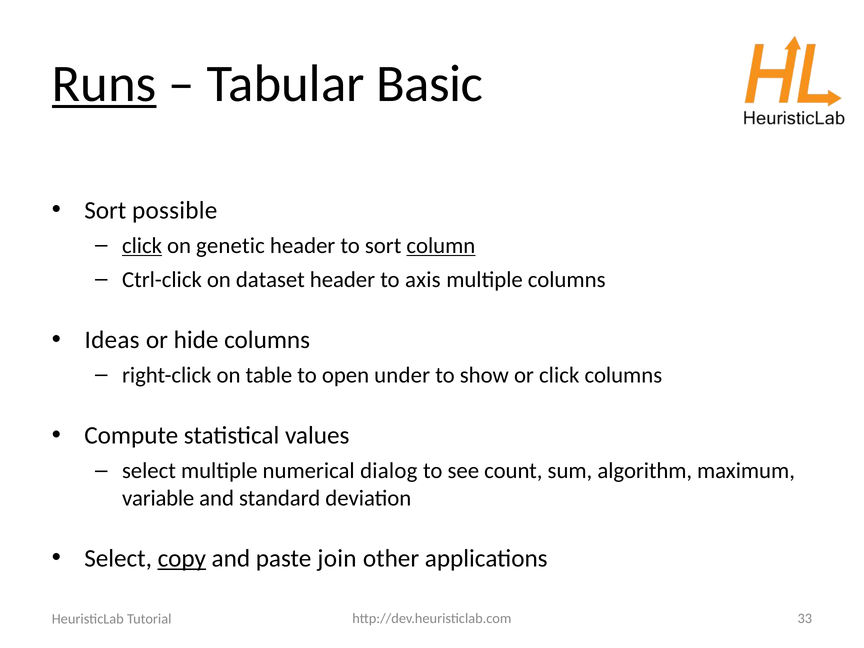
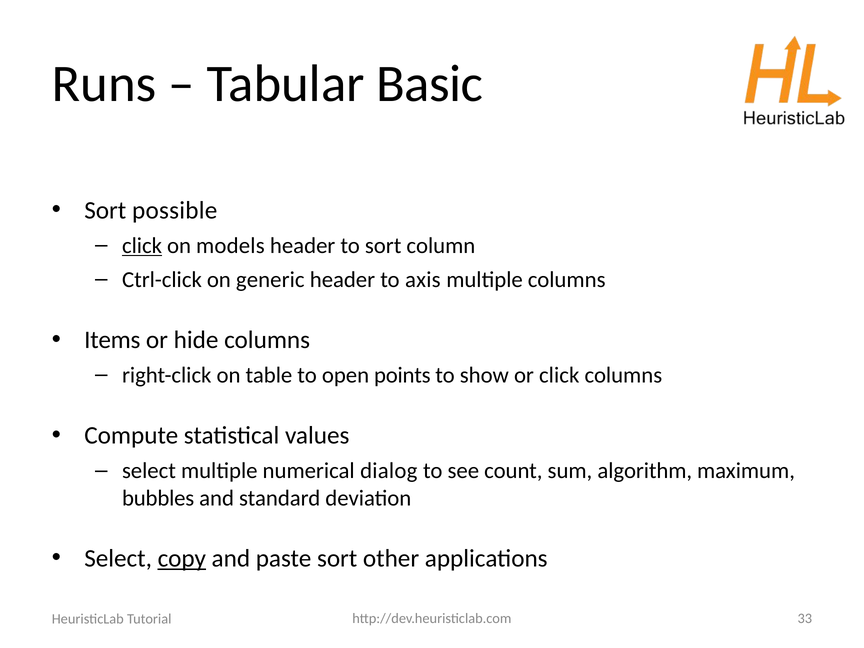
Runs underline: present -> none (104, 84)
genetic: genetic -> models (230, 246)
column underline: present -> none (441, 246)
dataset: dataset -> generic (270, 280)
Ideas: Ideas -> Items (112, 340)
under: under -> points (402, 375)
variable: variable -> bubbles (158, 498)
paste join: join -> sort (337, 558)
